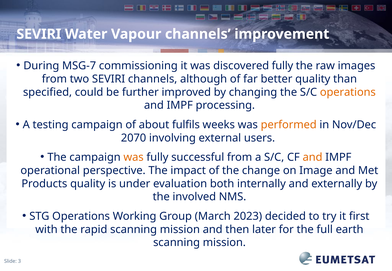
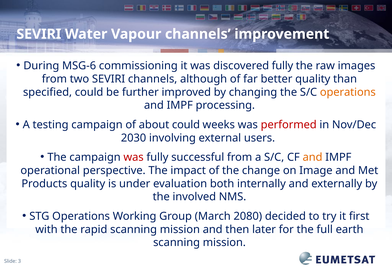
MSG-7: MSG-7 -> MSG-6 (79, 66)
about fulfils: fulfils -> could (186, 125)
performed colour: orange -> red (289, 125)
2070: 2070 -> 2030 (134, 138)
was colour: orange -> red (134, 157)
2023: 2023 -> 2080 (248, 216)
